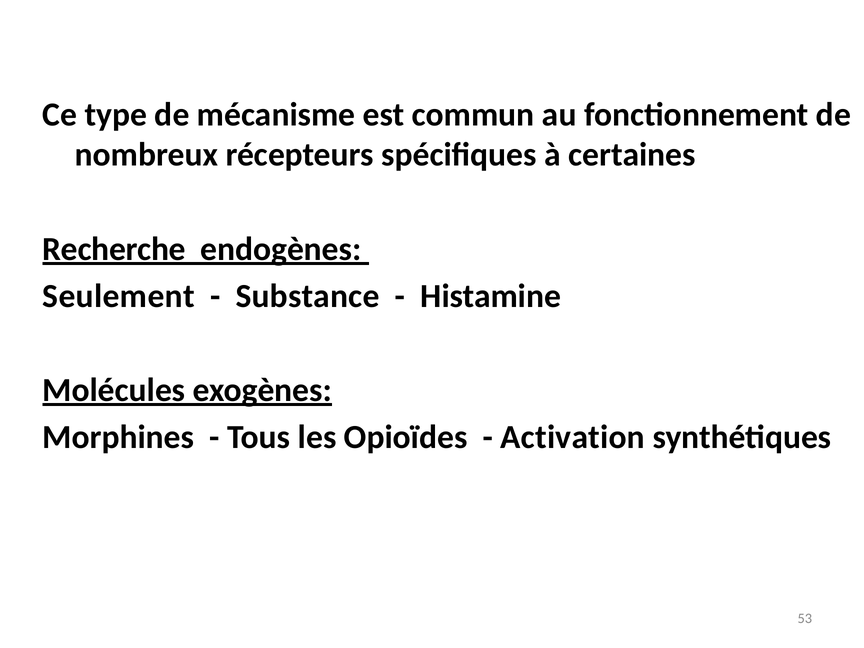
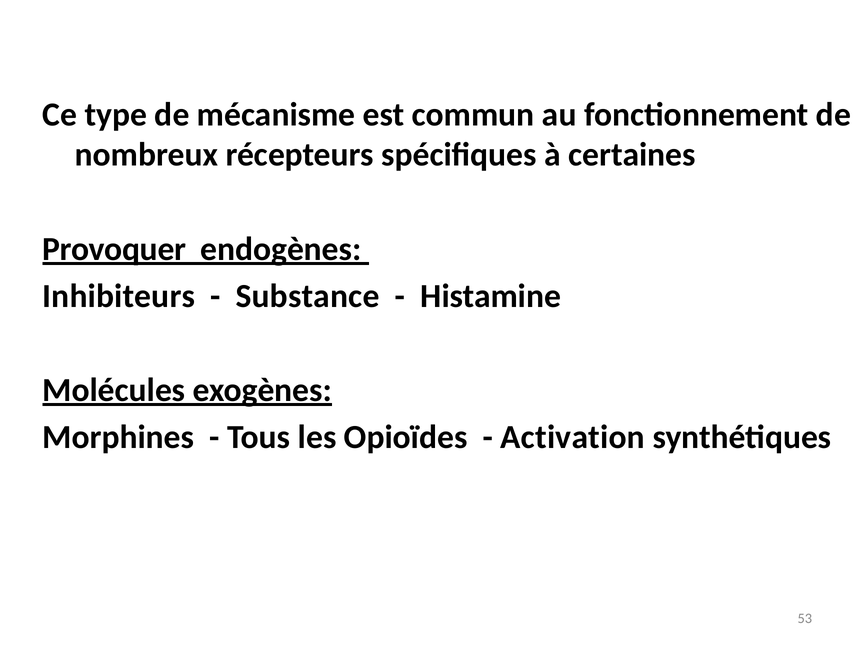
Recherche: Recherche -> Provoquer (114, 249)
Seulement: Seulement -> Inhibiteurs (119, 296)
